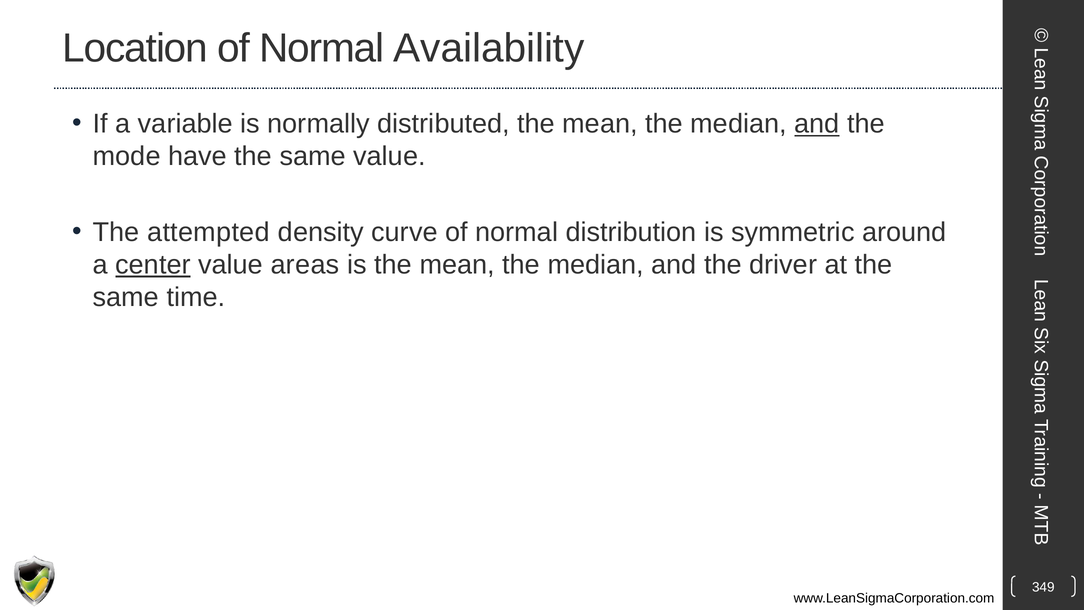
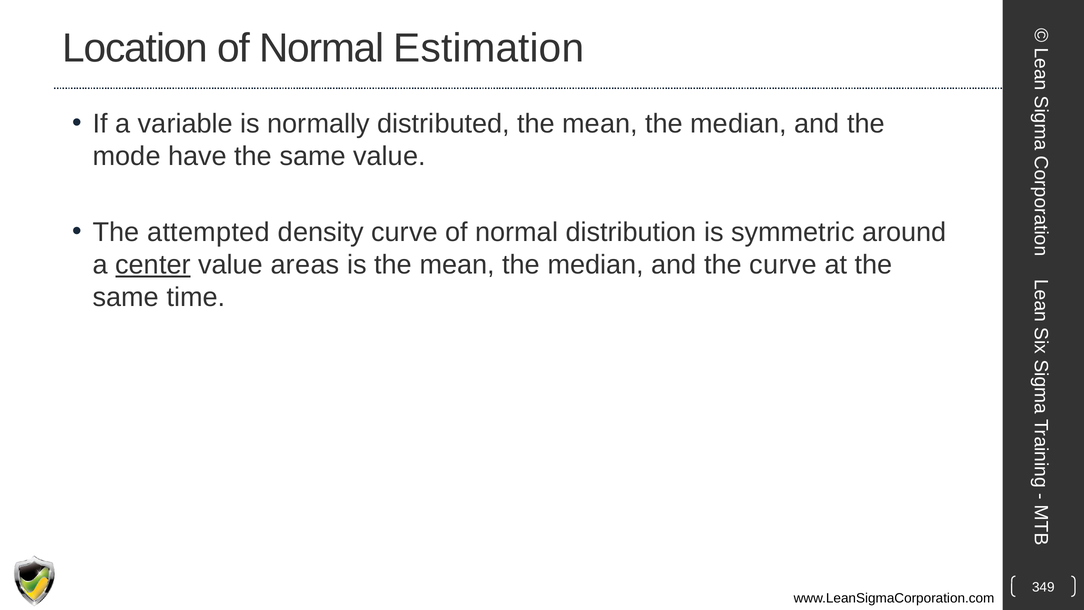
Availability: Availability -> Estimation (489, 48)
and underline: present -> none (817, 124)
the driver: driver -> curve (783, 265)
